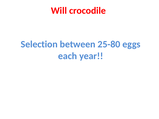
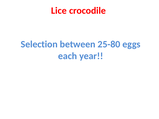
Will: Will -> Lice (59, 11)
